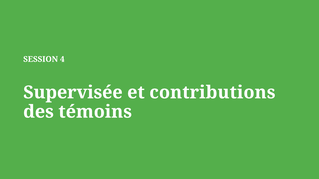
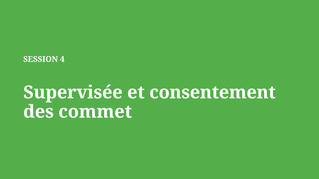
contributions: contributions -> consentement (213, 93)
témoins: témoins -> commet (95, 112)
